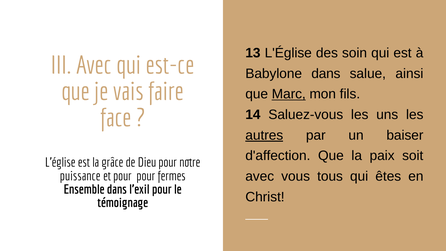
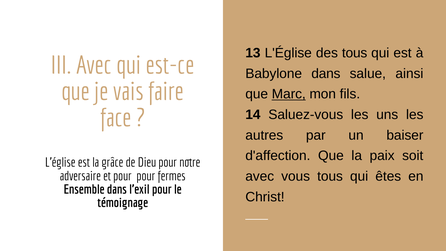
des soin: soin -> tous (355, 53)
autres underline: present -> none (264, 135)
puissance: puissance -> adversaire (80, 176)
